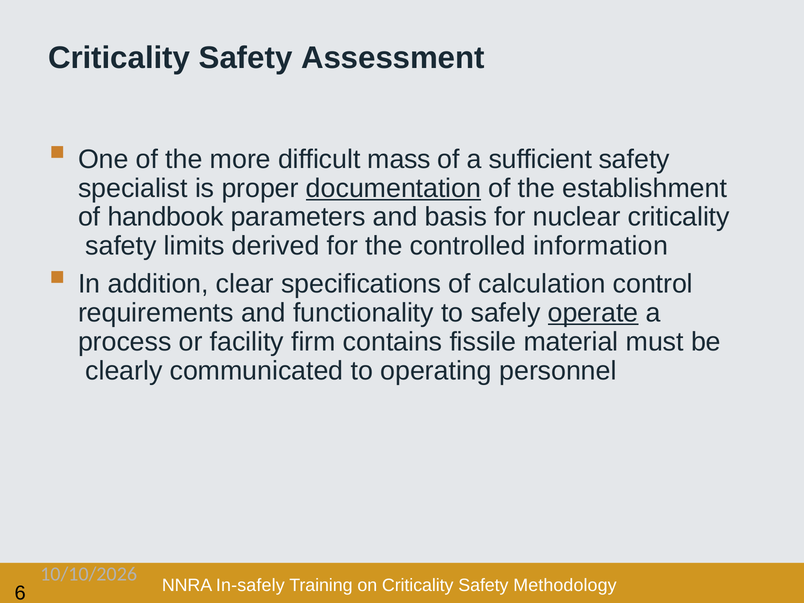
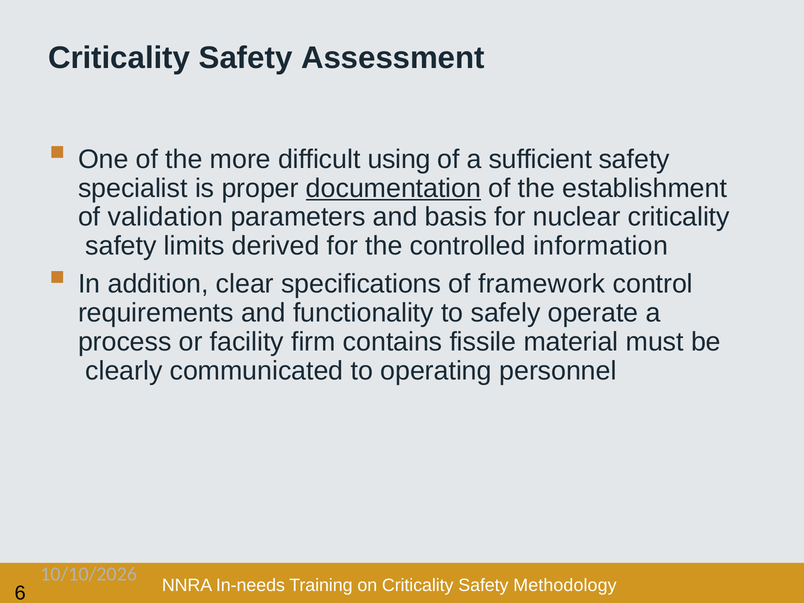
mass: mass -> using (399, 159)
handbook: handbook -> validation (165, 217)
calculation: calculation -> framework (542, 284)
operate underline: present -> none (593, 313)
In-safely: In-safely -> In-needs (250, 585)
